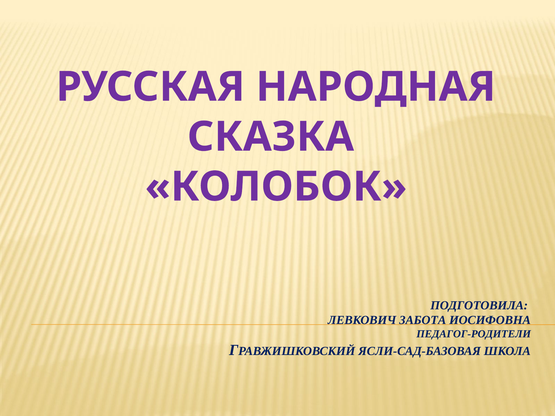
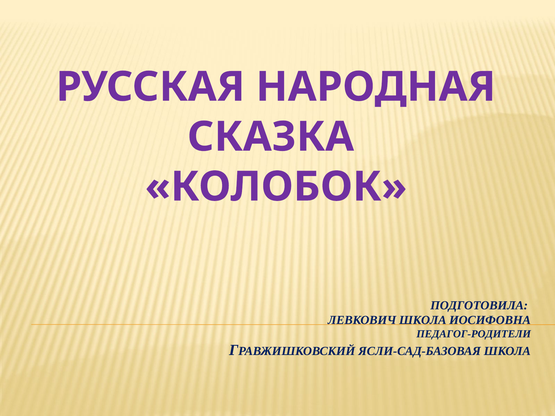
ЛЕВКОВИЧ ЗАБОТА: ЗАБОТА -> ШКОЛА (423, 320)
